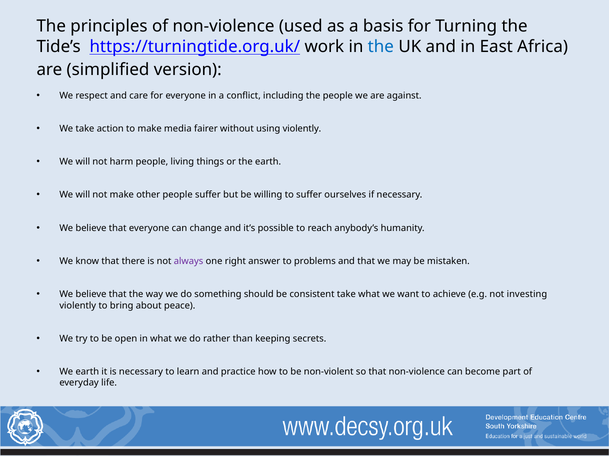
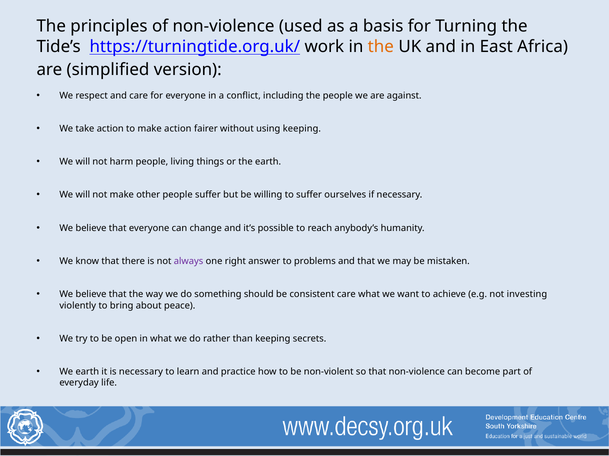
the colour: blue -> orange (381, 47)
make media: media -> action (178, 129)
using violently: violently -> keeping (302, 129)
consistent take: take -> care (346, 295)
